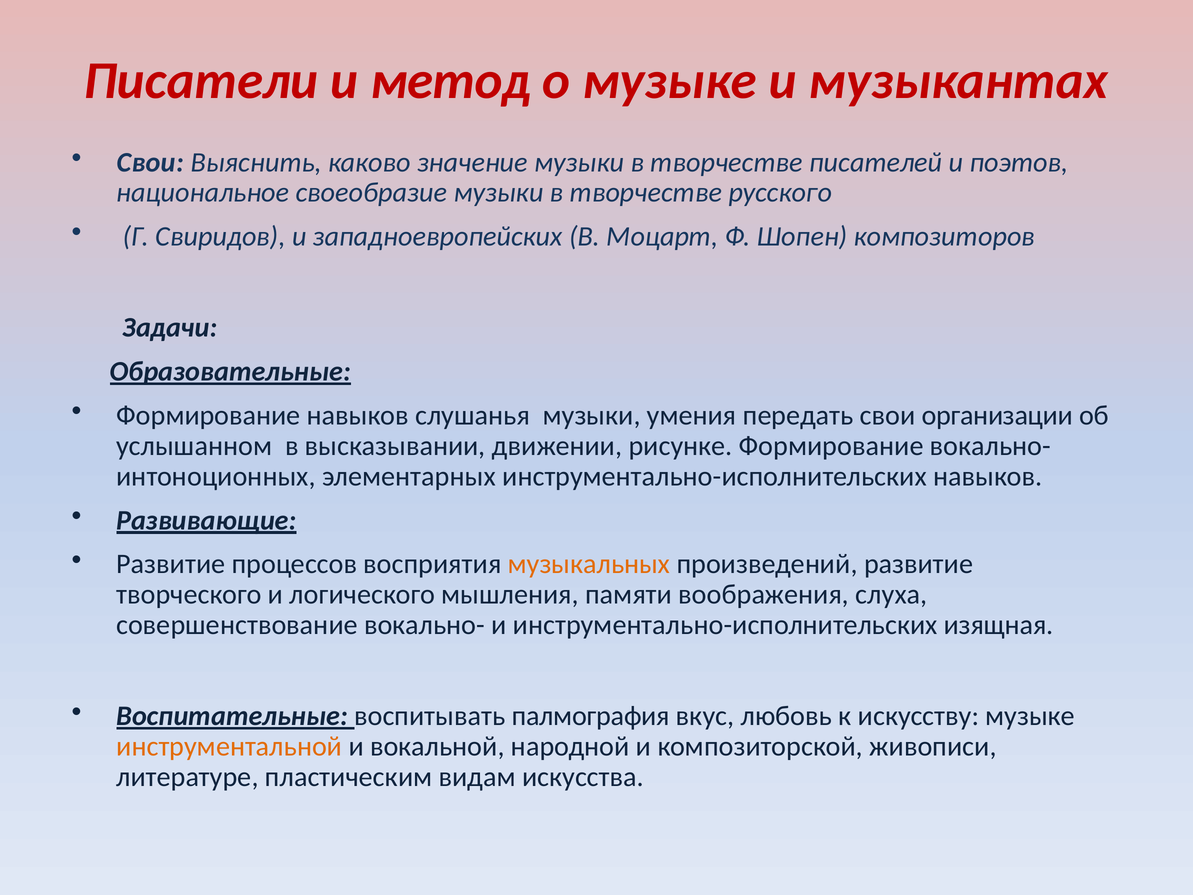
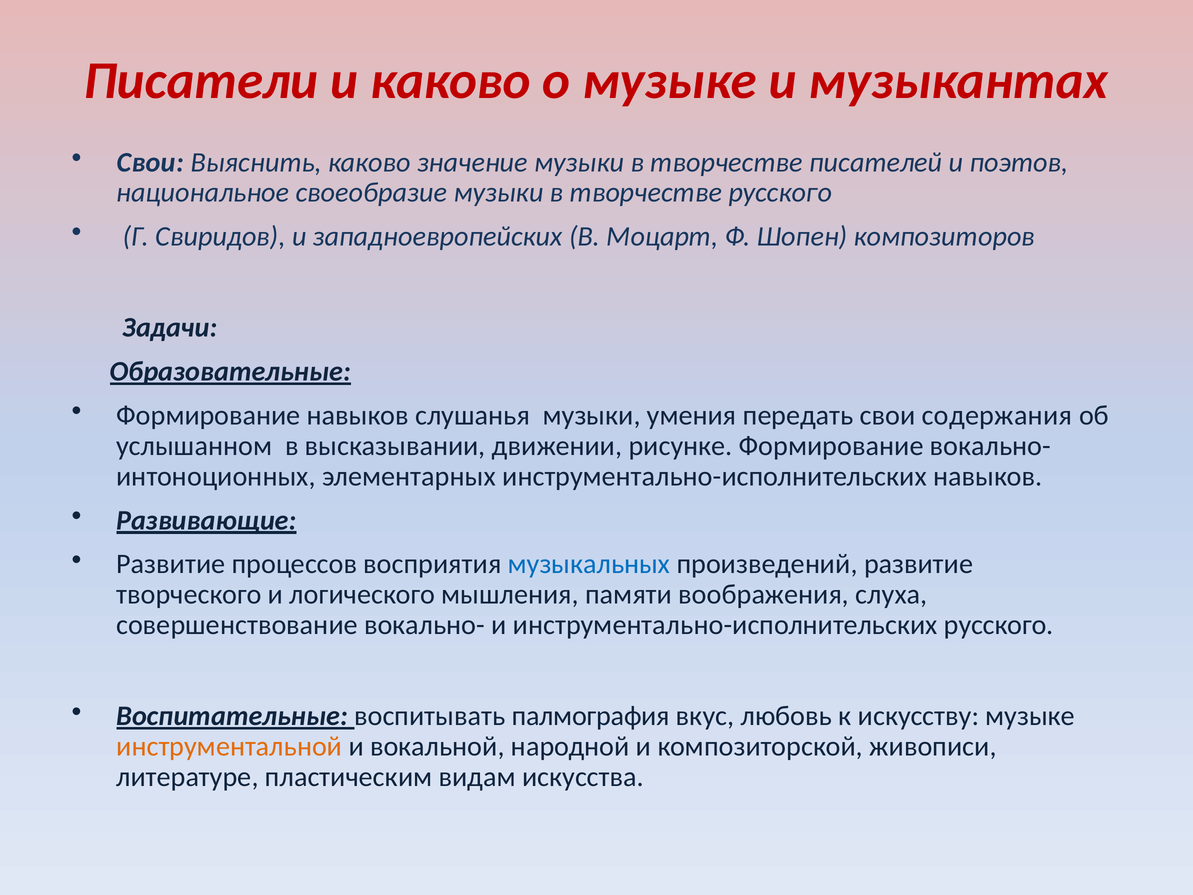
и метод: метод -> каково (450, 81)
организации: организации -> содержания (997, 415)
музыкальных colour: orange -> blue (589, 564)
инструментально-исполнительских изящная: изящная -> русского (999, 625)
